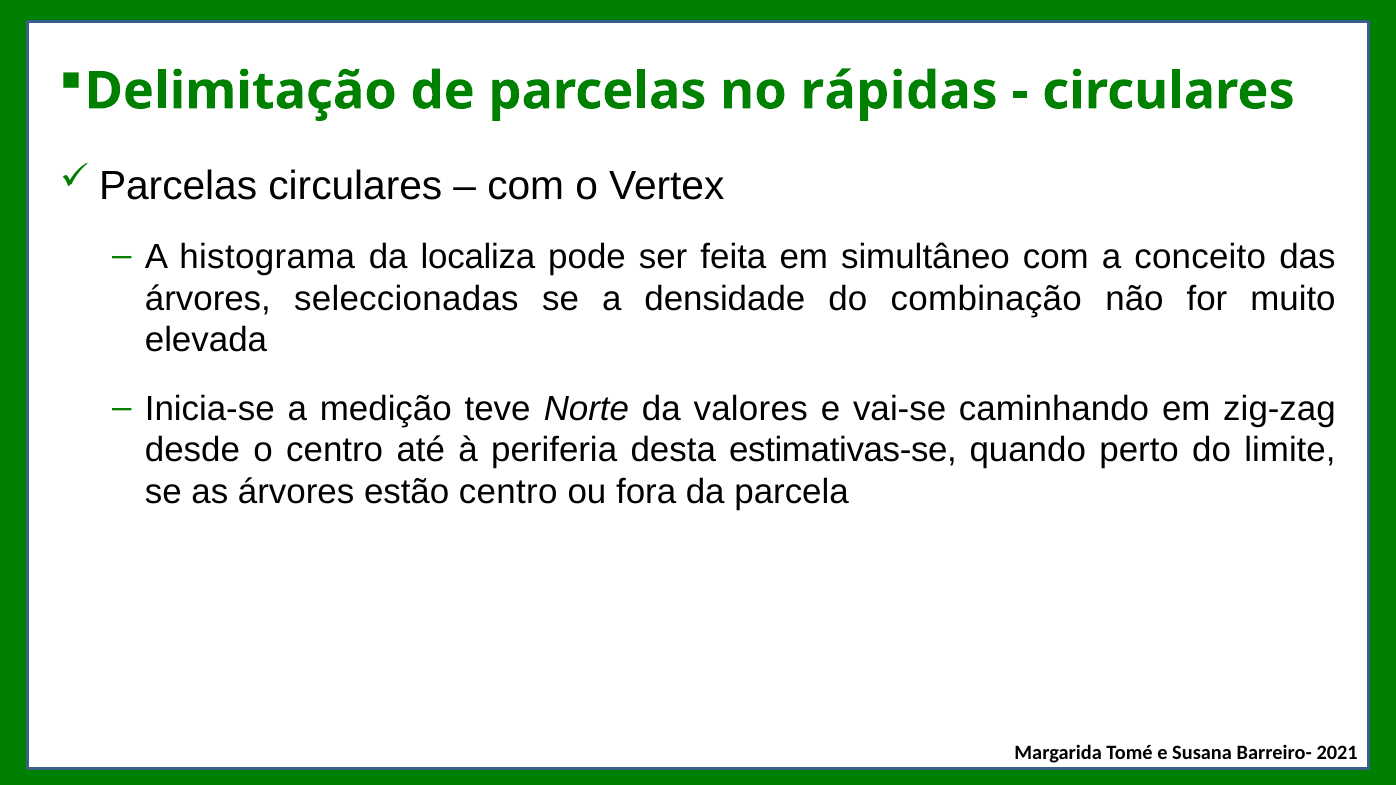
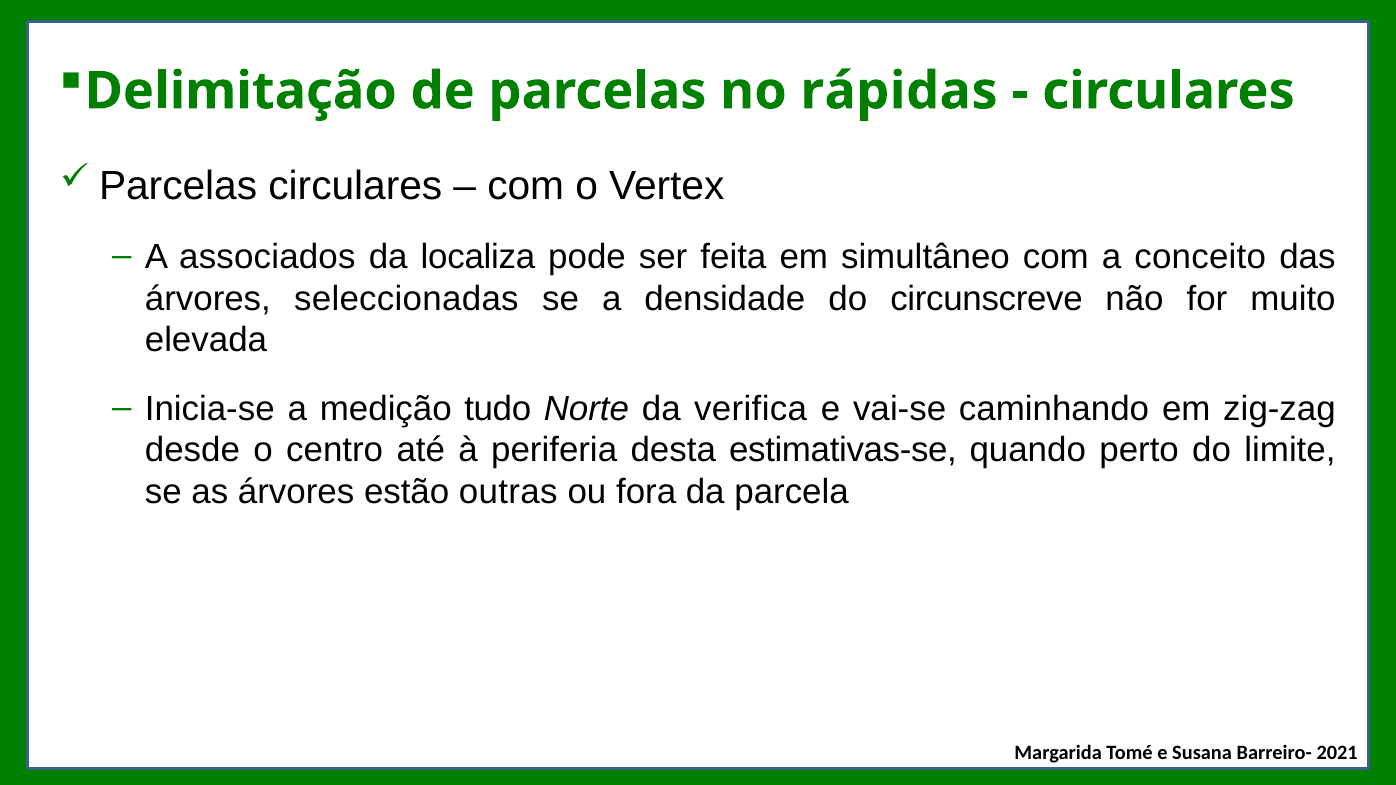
histograma: histograma -> associados (267, 257)
combinação: combinação -> circunscreve (987, 299)
teve: teve -> tudo (498, 409)
valores: valores -> verifica (751, 409)
estão centro: centro -> outras (508, 492)
